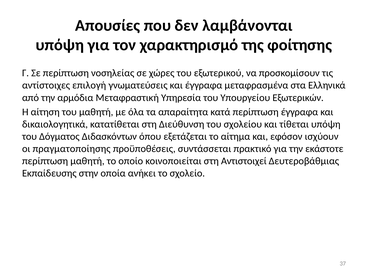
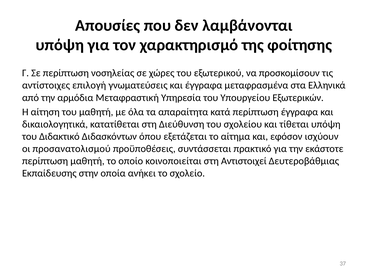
Δόγματος: Δόγματος -> Διδακτικό (59, 136)
πραγματοποίησης: πραγματοποίησης -> προσανατολισμού (72, 149)
